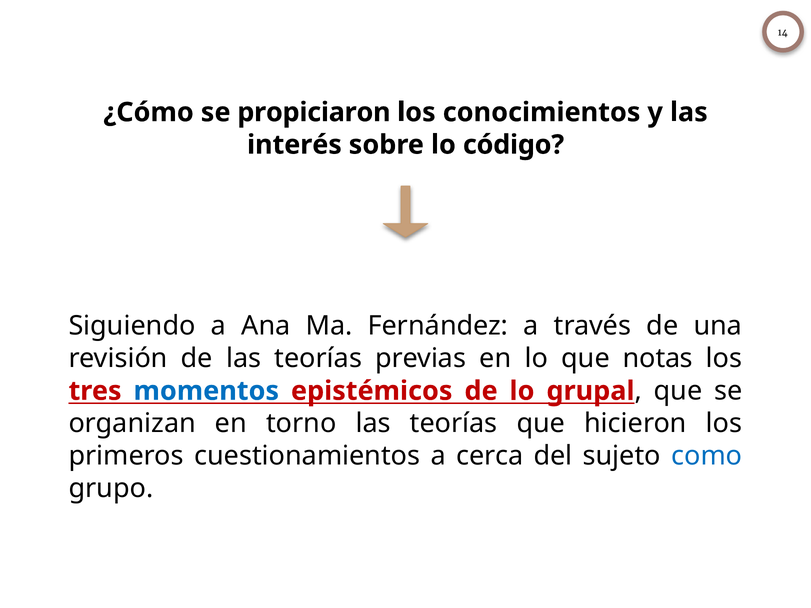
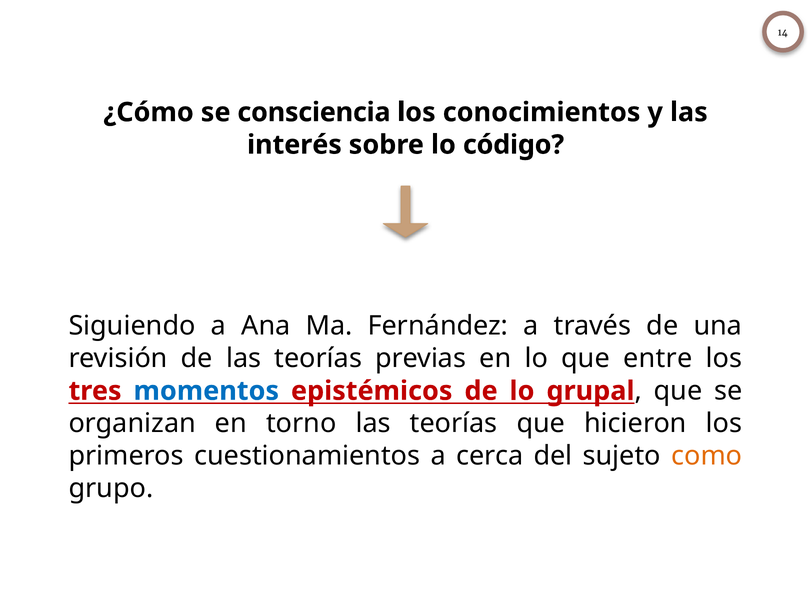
propiciaron: propiciaron -> consciencia (314, 112)
notas: notas -> entre (658, 359)
como colour: blue -> orange (707, 456)
